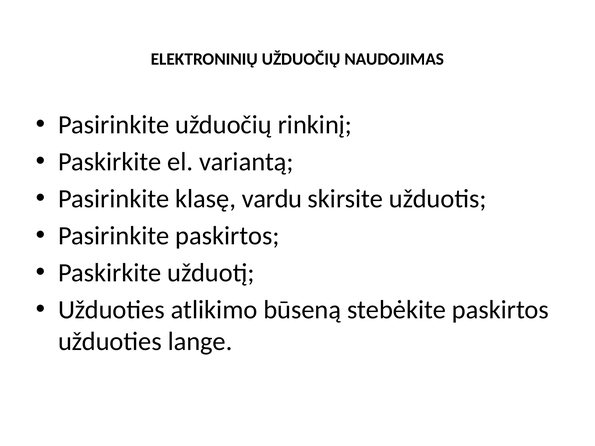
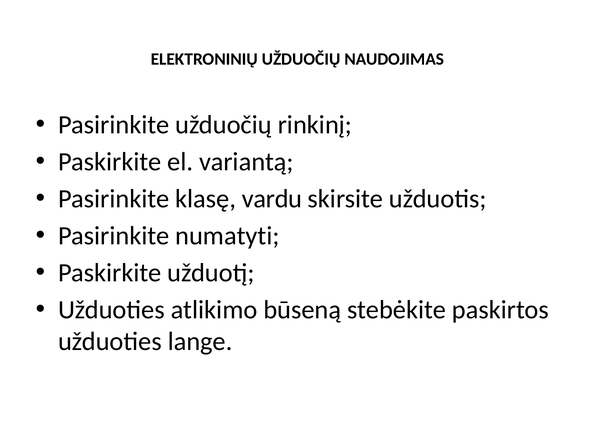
Pasirinkite paskirtos: paskirtos -> numatyti (227, 236)
